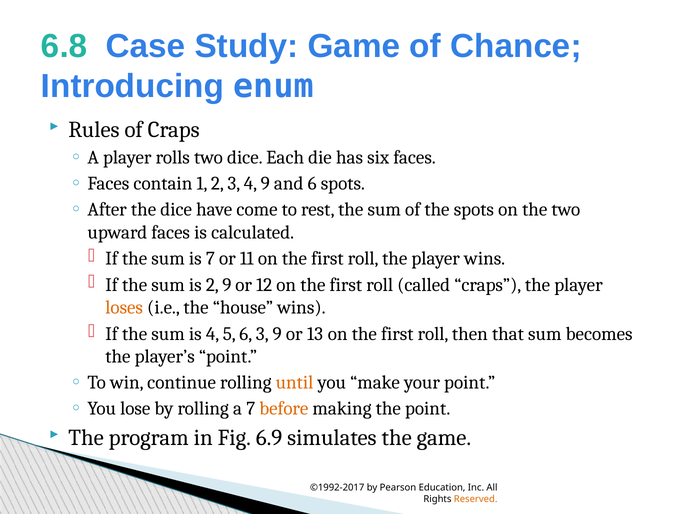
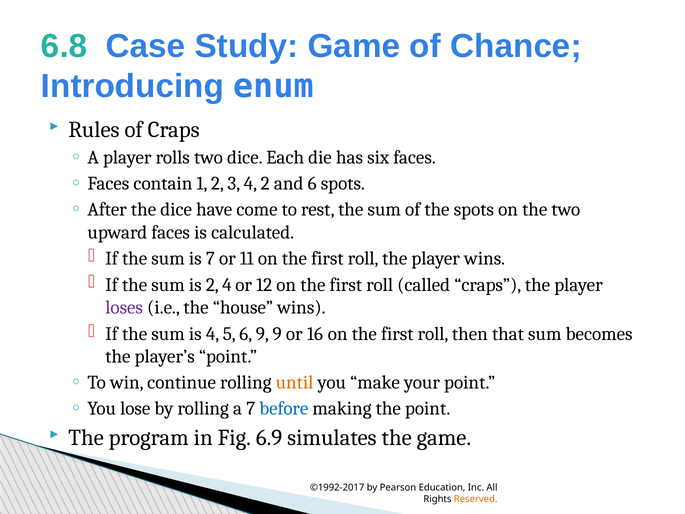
4 9: 9 -> 2 (265, 184)
2 9: 9 -> 4 (227, 285)
loses colour: orange -> purple (124, 307)
6 3: 3 -> 9 (262, 334)
13: 13 -> 16 (315, 334)
before colour: orange -> blue (284, 408)
